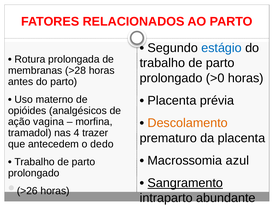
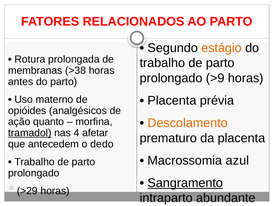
estágio colour: blue -> orange (222, 48)
>28: >28 -> >38 (76, 70)
>0: >0 -> >9 (215, 78)
vagina: vagina -> quanto (49, 121)
tramadol underline: none -> present (30, 133)
trazer: trazer -> afetar (95, 133)
>26: >26 -> >29 (27, 190)
